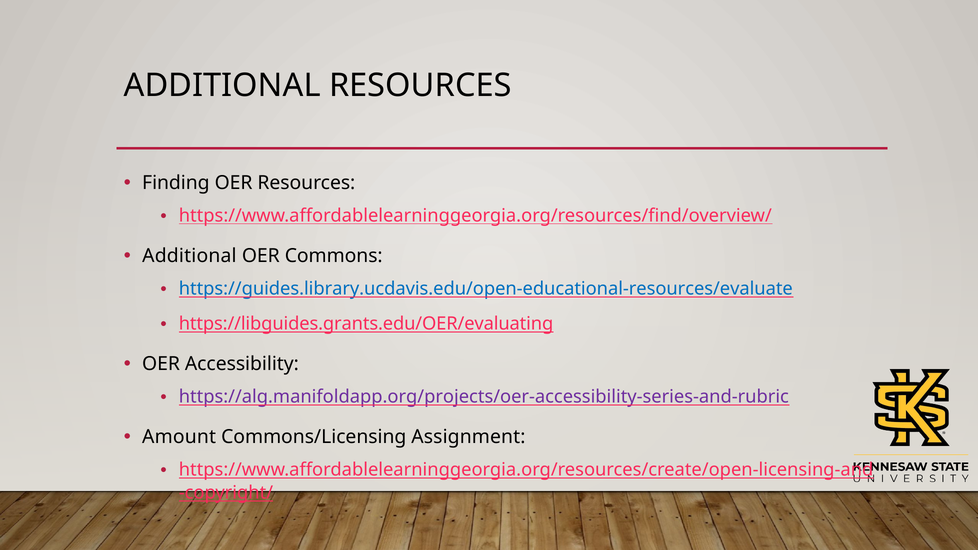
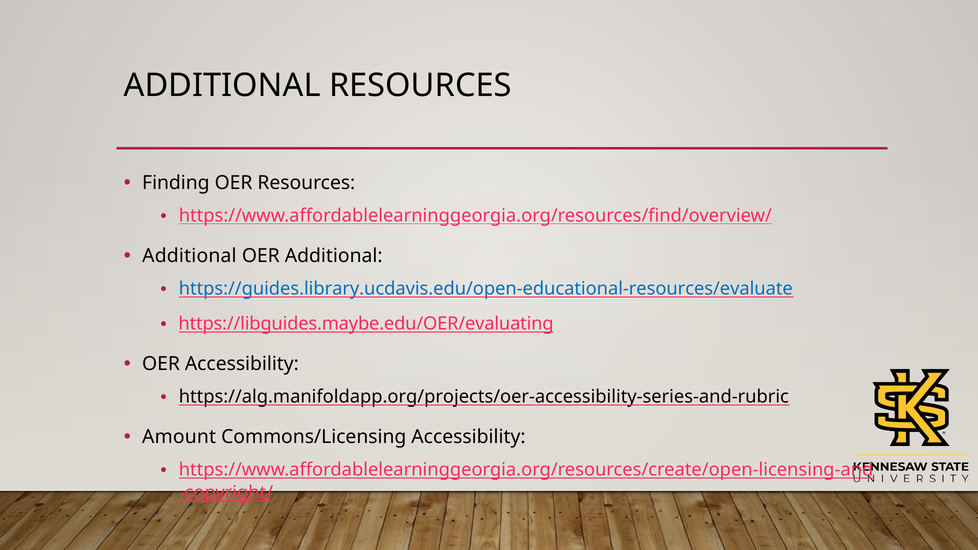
OER Commons: Commons -> Additional (334, 256)
https://libguides.grants.edu/OER/evaluating: https://libguides.grants.edu/OER/evaluating -> https://libguides.maybe.edu/OER/evaluating (366, 324)
https://alg.manifoldapp.org/projects/oer-accessibility-series-and-rubric colour: purple -> black (484, 397)
Commons/Licensing Assignment: Assignment -> Accessibility (468, 437)
